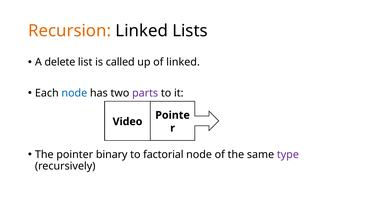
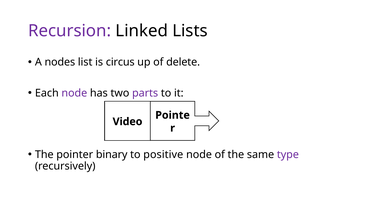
Recursion colour: orange -> purple (70, 31)
delete: delete -> nodes (60, 62)
called: called -> circus (120, 62)
of linked: linked -> delete (183, 62)
node colour: blue -> purple (74, 93)
factorial: factorial -> positive (163, 155)
